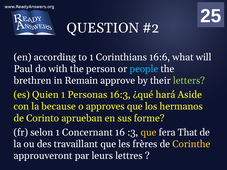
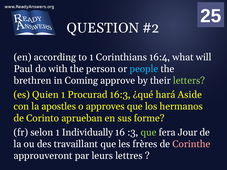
16:6: 16:6 -> 16:4 (160, 57)
Remain: Remain -> Coming (81, 81)
Personas: Personas -> Procurad (88, 95)
because: because -> apostles (59, 107)
Concernant: Concernant -> Individually (87, 133)
que colour: yellow -> light green (149, 133)
That: That -> Jour (188, 133)
Corinthe colour: yellow -> pink (191, 144)
